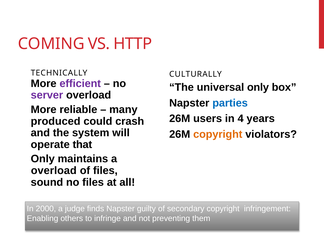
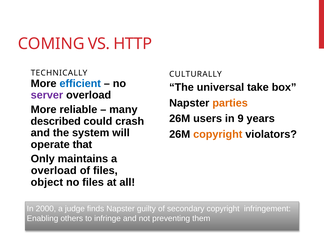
efficient colour: purple -> blue (80, 84)
universal only: only -> take (258, 87)
parties colour: blue -> orange (230, 103)
4: 4 -> 9 (241, 119)
produced: produced -> described (56, 121)
sound: sound -> object (47, 182)
